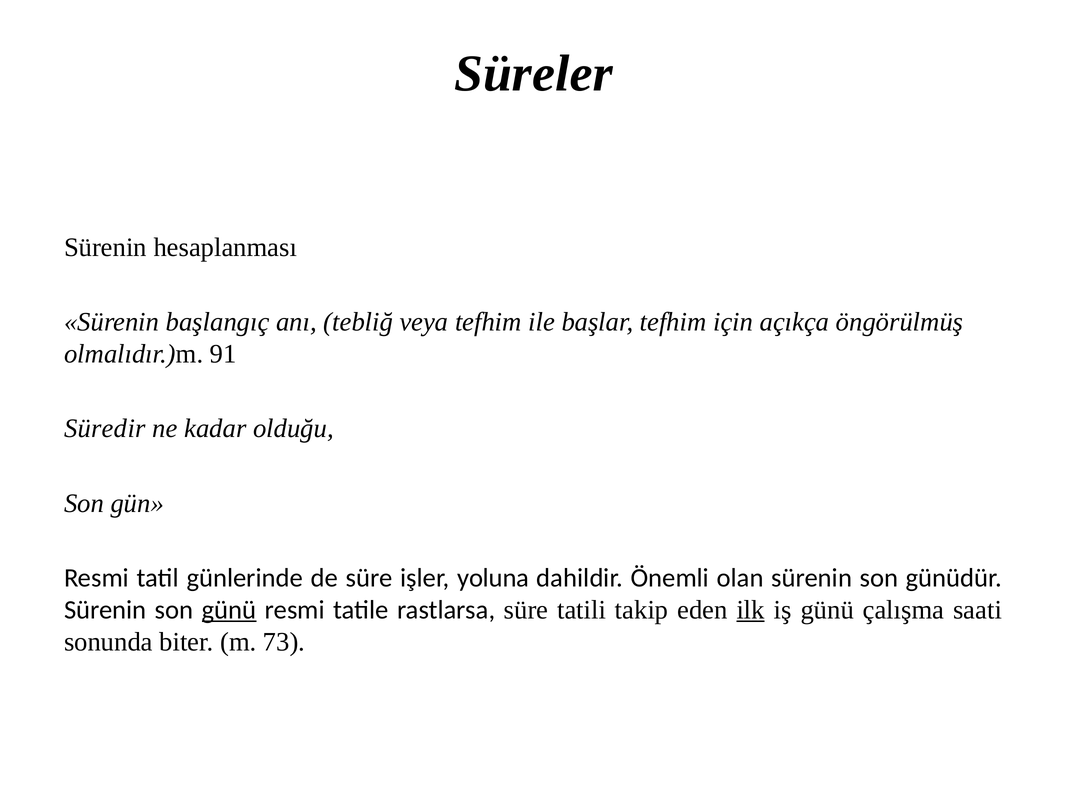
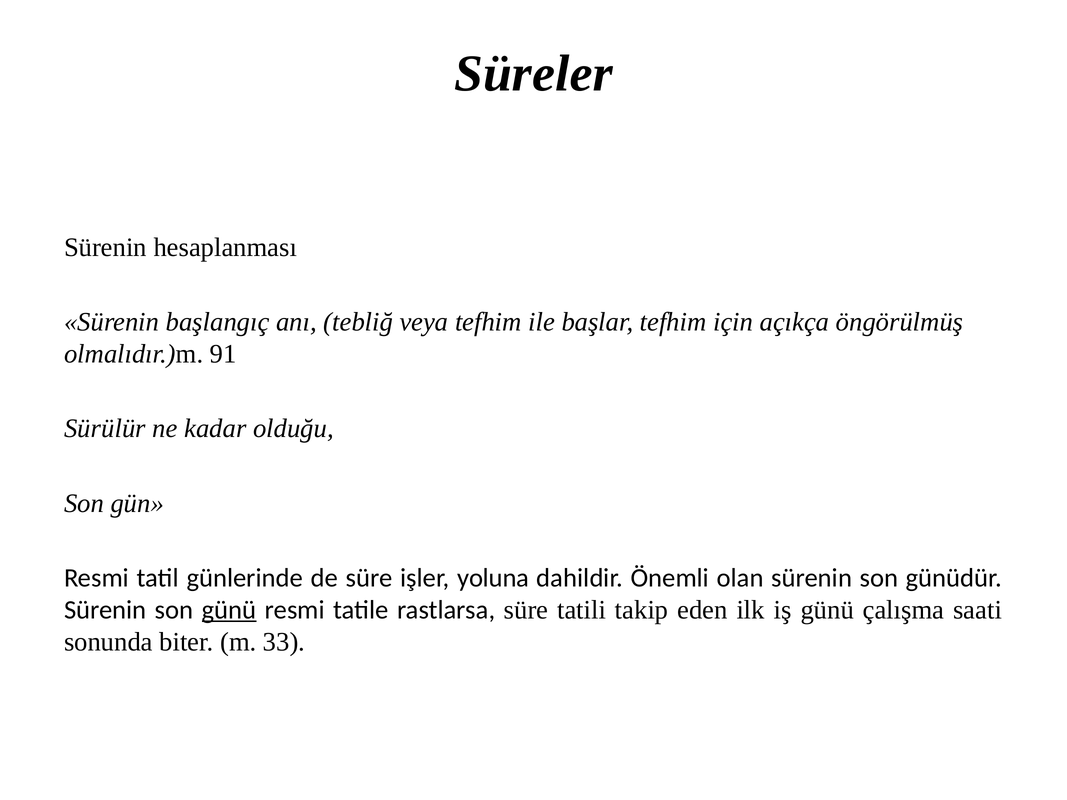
Süredir: Süredir -> Sürülür (105, 429)
ilk underline: present -> none (751, 610)
73: 73 -> 33 (284, 642)
